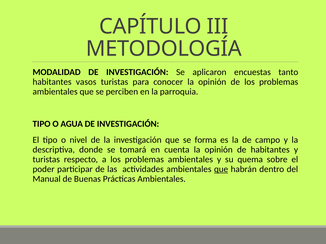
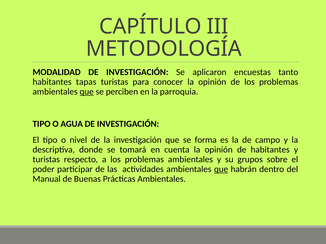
vasos: vasos -> tapas (86, 82)
que underline: none -> present (87, 92)
quema: quema -> grupos (250, 160)
